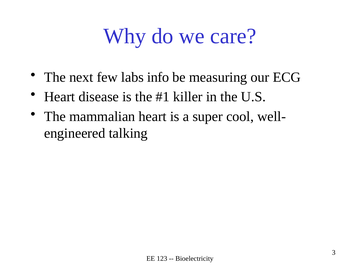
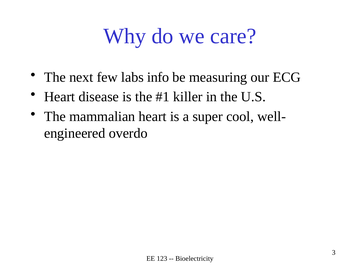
talking: talking -> overdo (128, 133)
